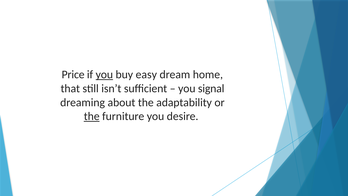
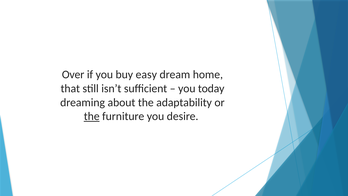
Price: Price -> Over (73, 74)
you underline: present -> none (104, 74)
signal: signal -> today (211, 88)
